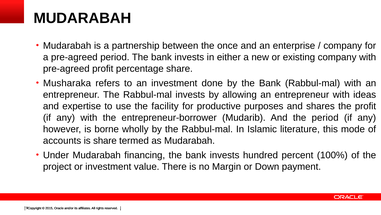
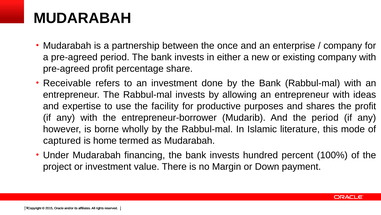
Musharaka: Musharaka -> Receivable (67, 83)
accounts: accounts -> captured (62, 140)
is share: share -> home (105, 140)
